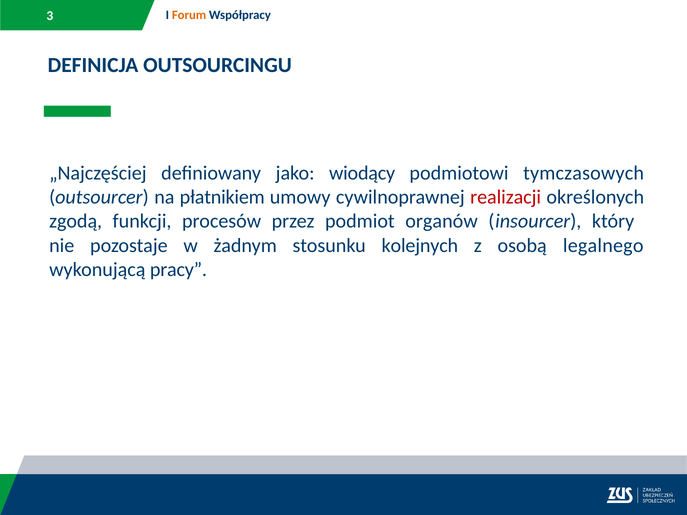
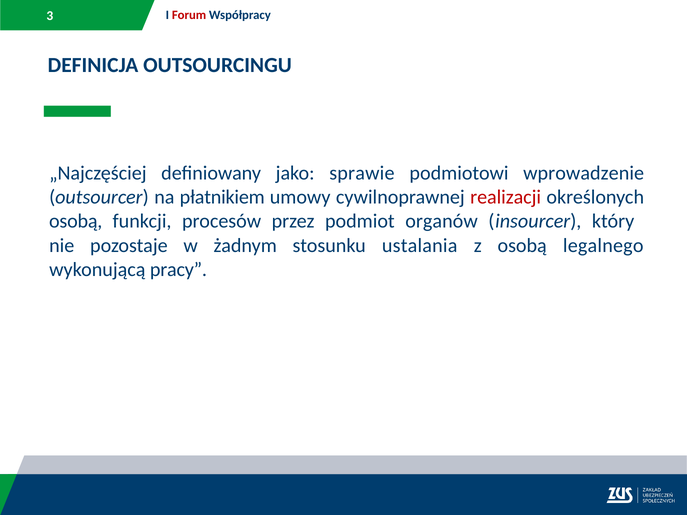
Forum colour: orange -> red (189, 15)
wiodący: wiodący -> sprawie (362, 173)
tymczasowych: tymczasowych -> wprowadzenie (584, 173)
zgodą: zgodą -> osobą (76, 221)
kolejnych: kolejnych -> ustalania (420, 246)
